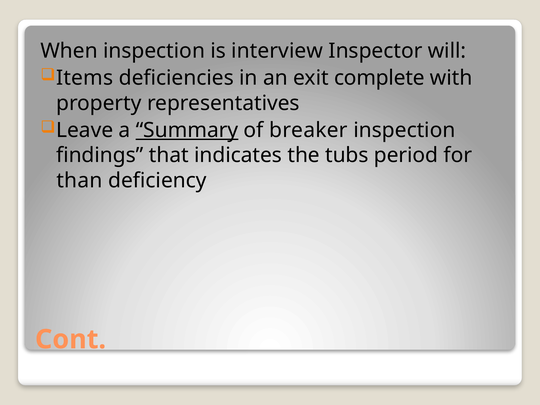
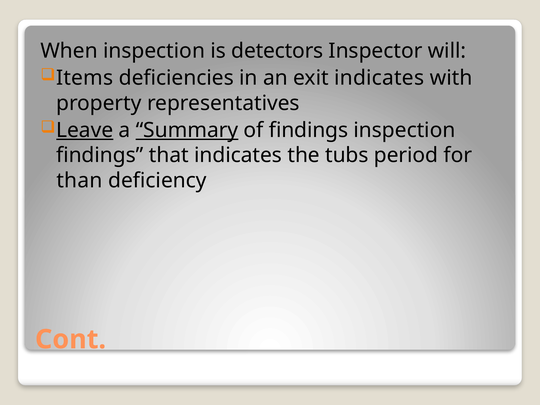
interview: interview -> detectors (277, 51)
exit complete: complete -> indicates (379, 78)
Leave underline: none -> present (85, 130)
of breaker: breaker -> findings (309, 130)
